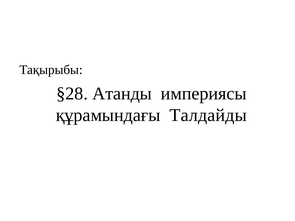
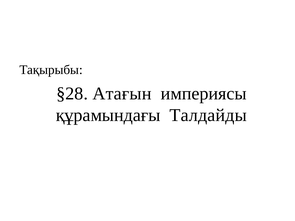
Атанды: Атанды -> Атағын (122, 94)
